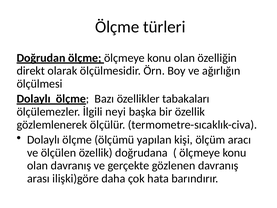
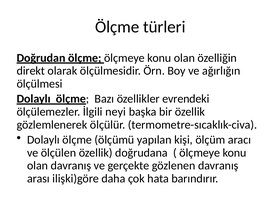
tabakaları: tabakaları -> evrendeki (186, 99)
